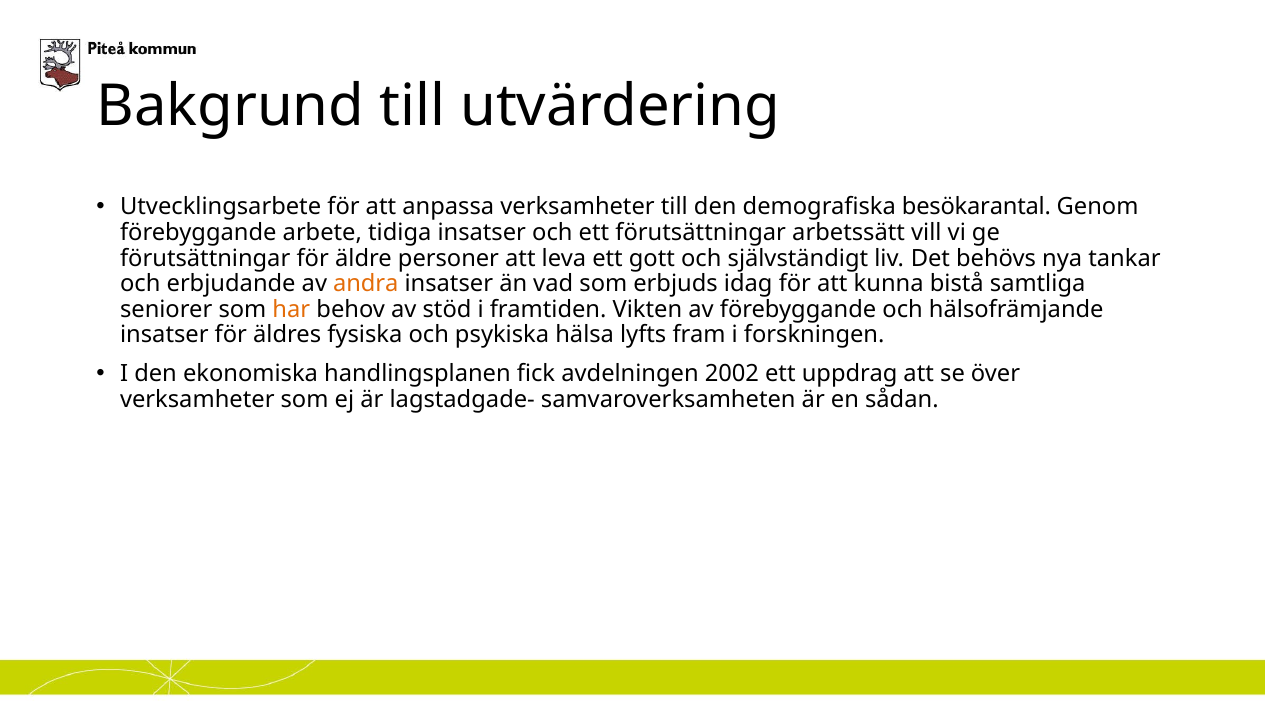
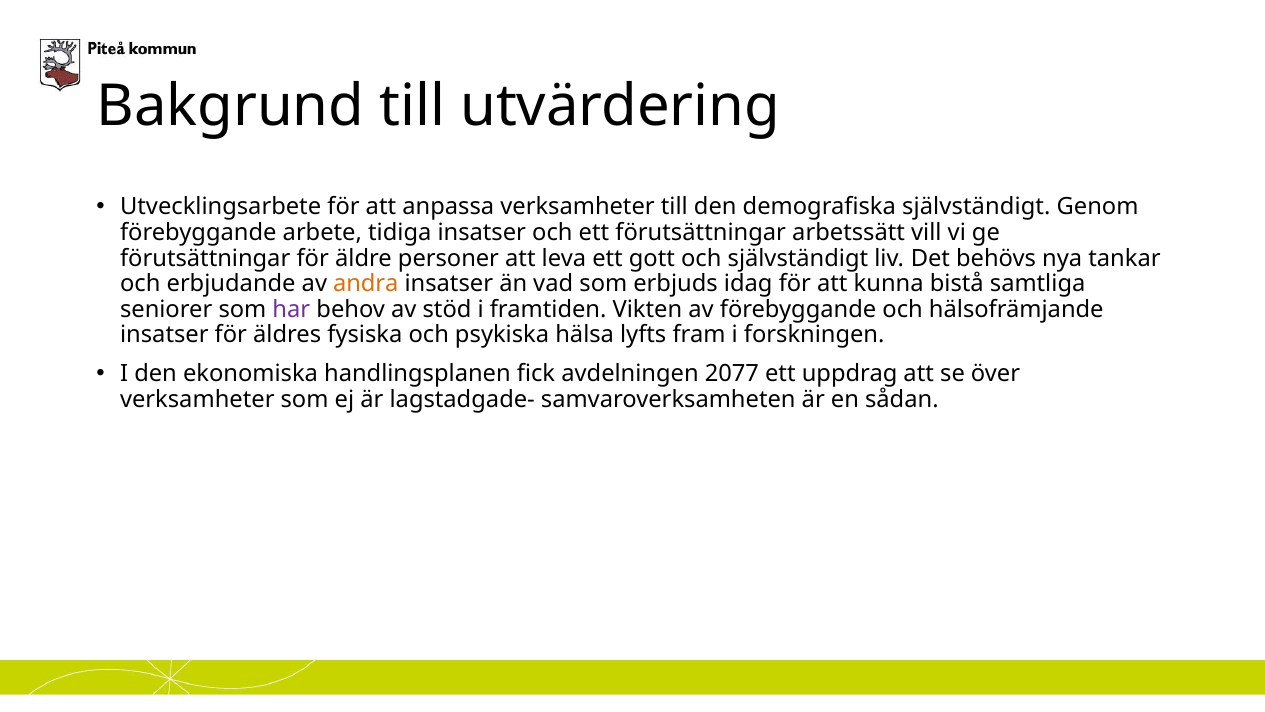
demografiska besökarantal: besökarantal -> självständigt (976, 207)
har colour: orange -> purple (291, 309)
2002: 2002 -> 2077 (732, 374)
